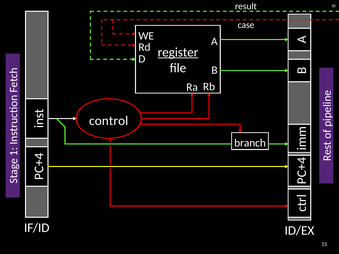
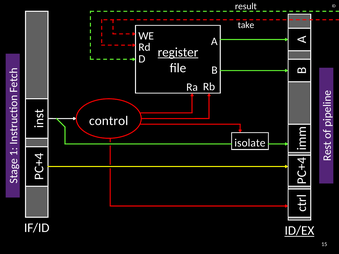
case: case -> take (246, 25)
branch: branch -> isolate (250, 143)
ID/EX underline: none -> present (299, 231)
